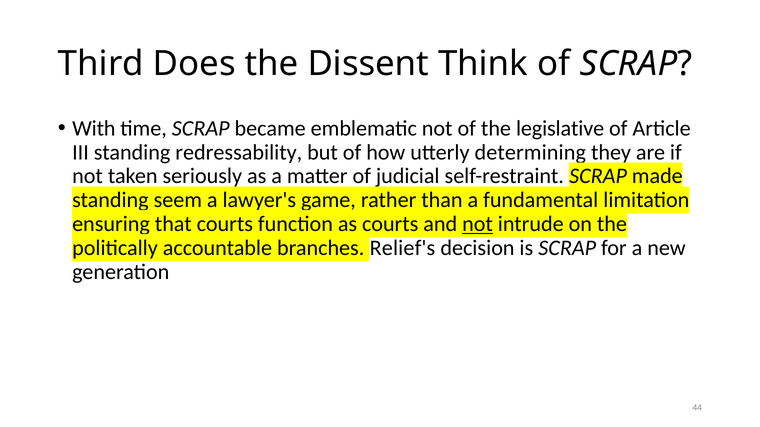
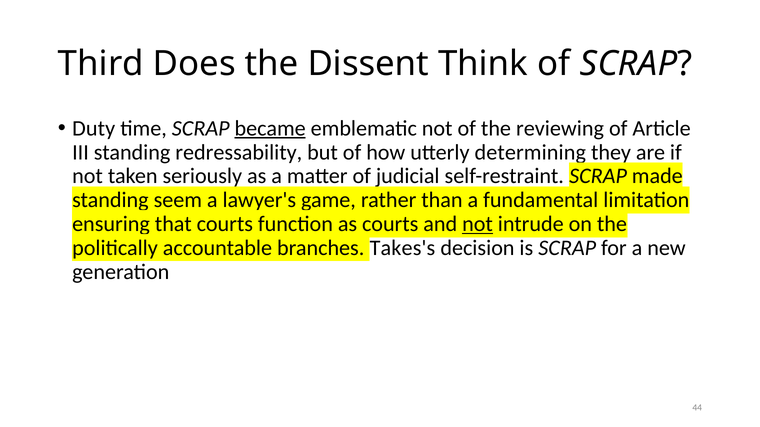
With: With -> Duty (94, 128)
became underline: none -> present (270, 128)
legislative: legislative -> reviewing (560, 128)
Relief's: Relief's -> Takes's (402, 248)
